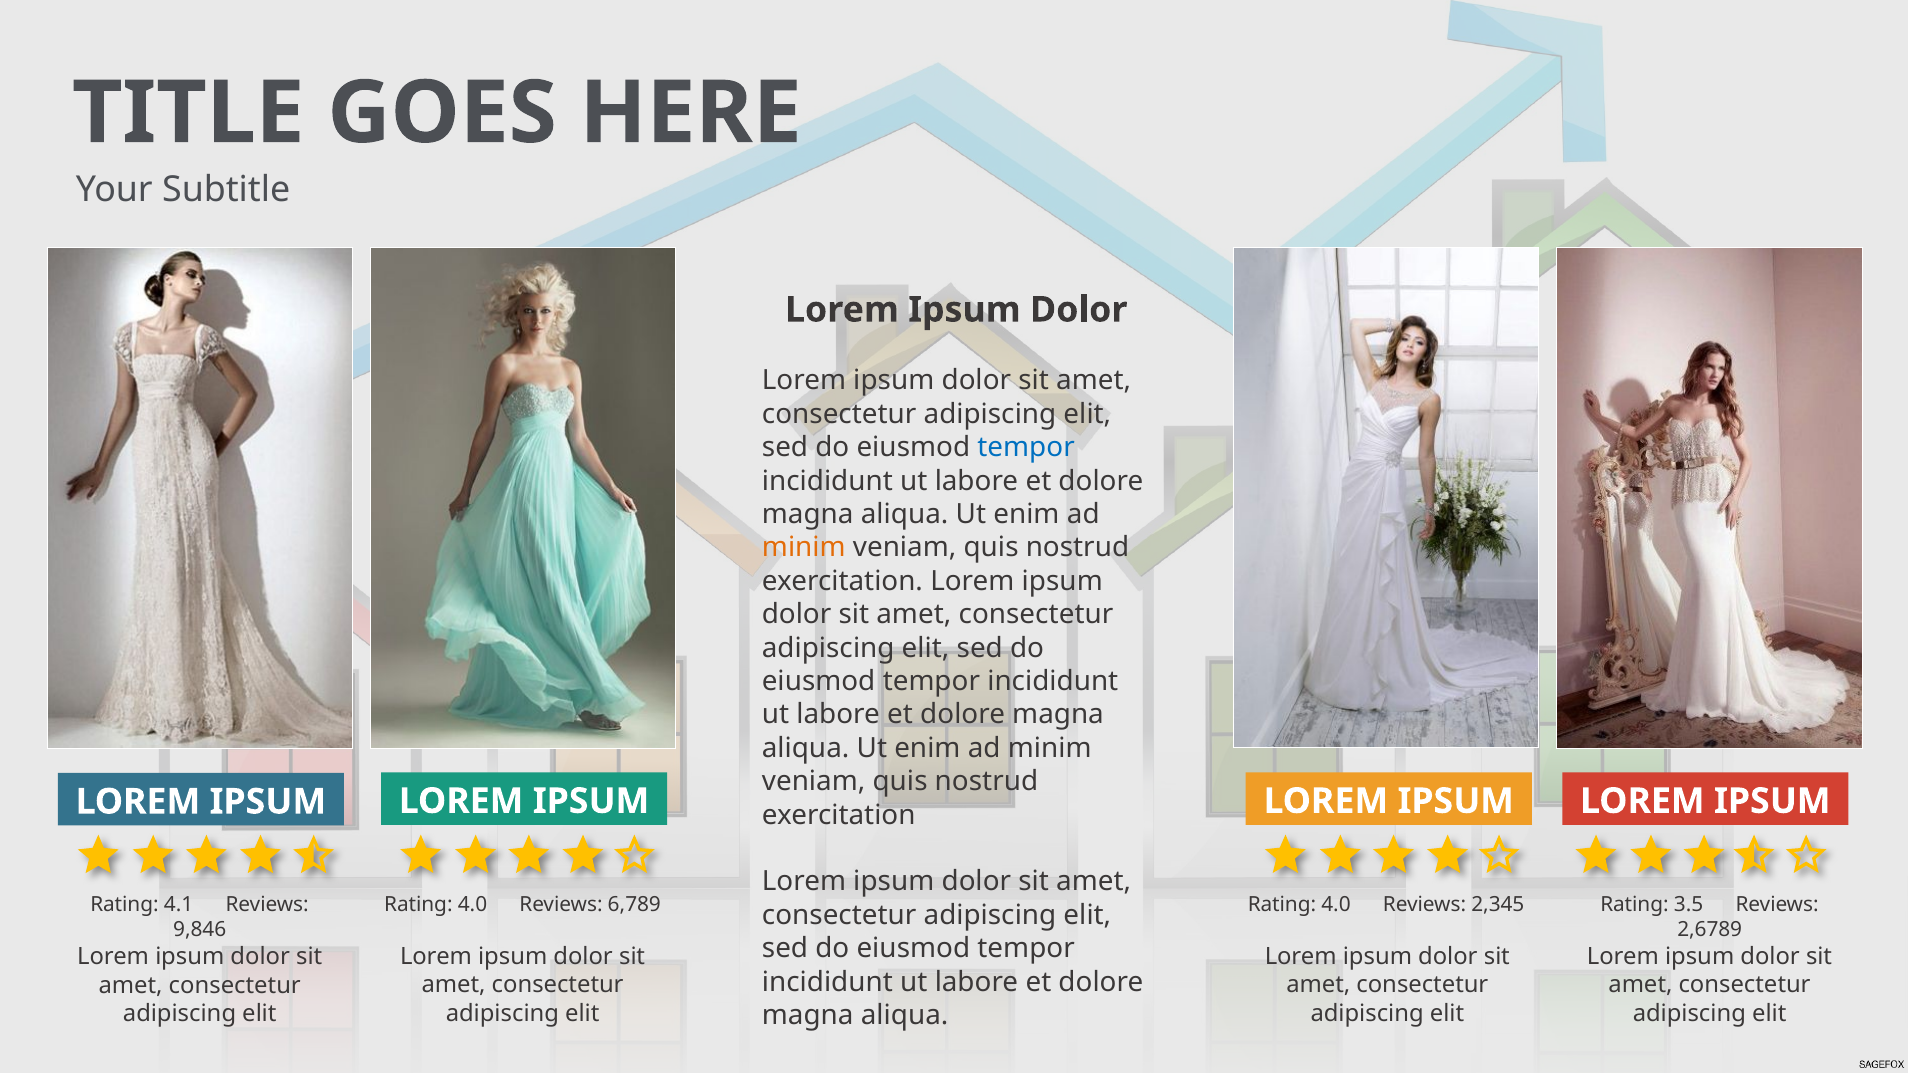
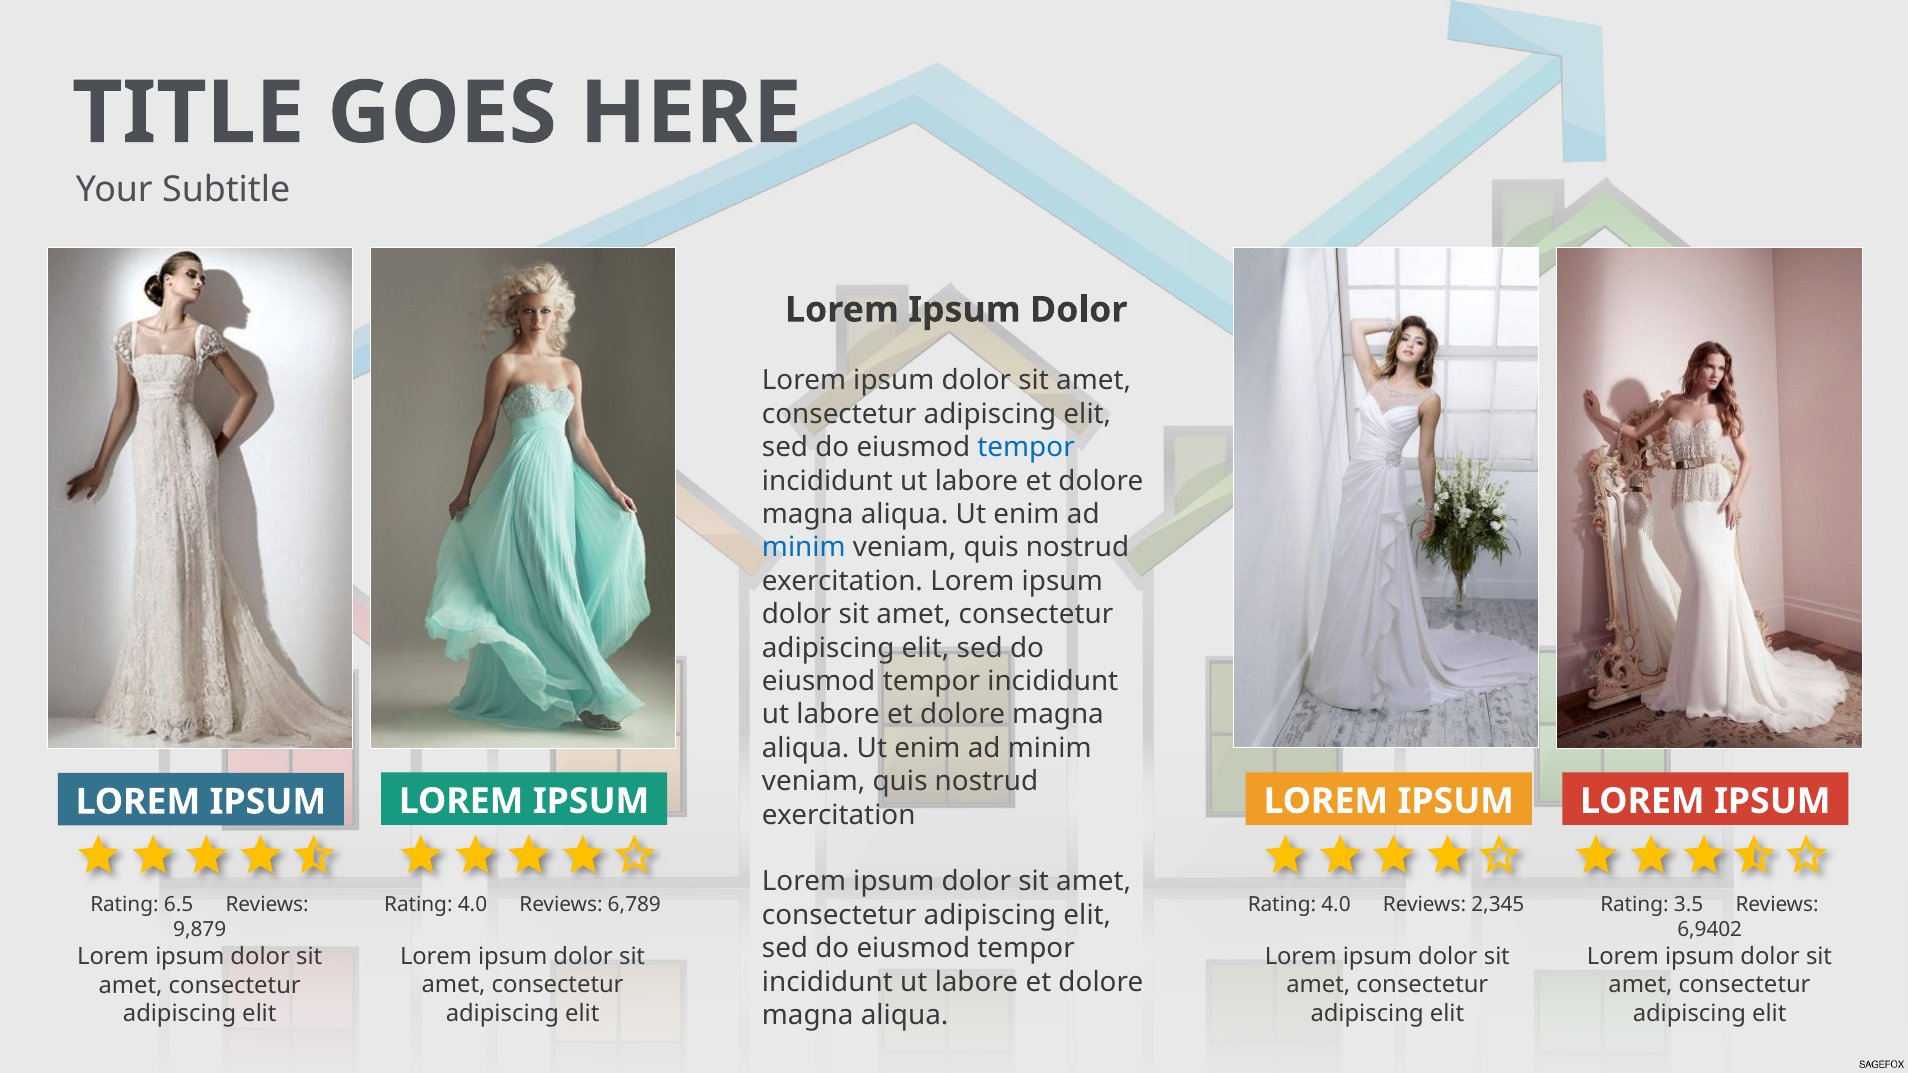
minim colour: orange -> blue (804, 548)
4.1: 4.1 -> 6.5 (179, 905)
2,6789: 2,6789 -> 6,9402 (1710, 930)
9,846: 9,846 -> 9,879 (200, 930)
